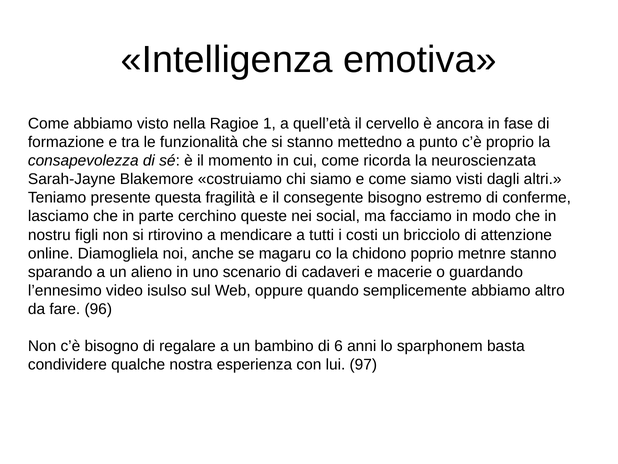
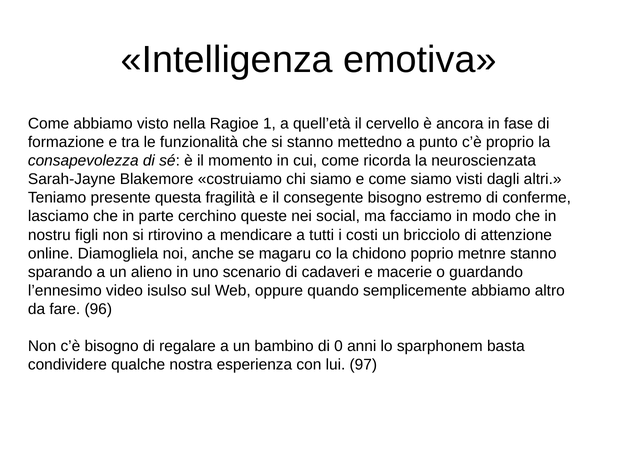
6: 6 -> 0 (339, 346)
